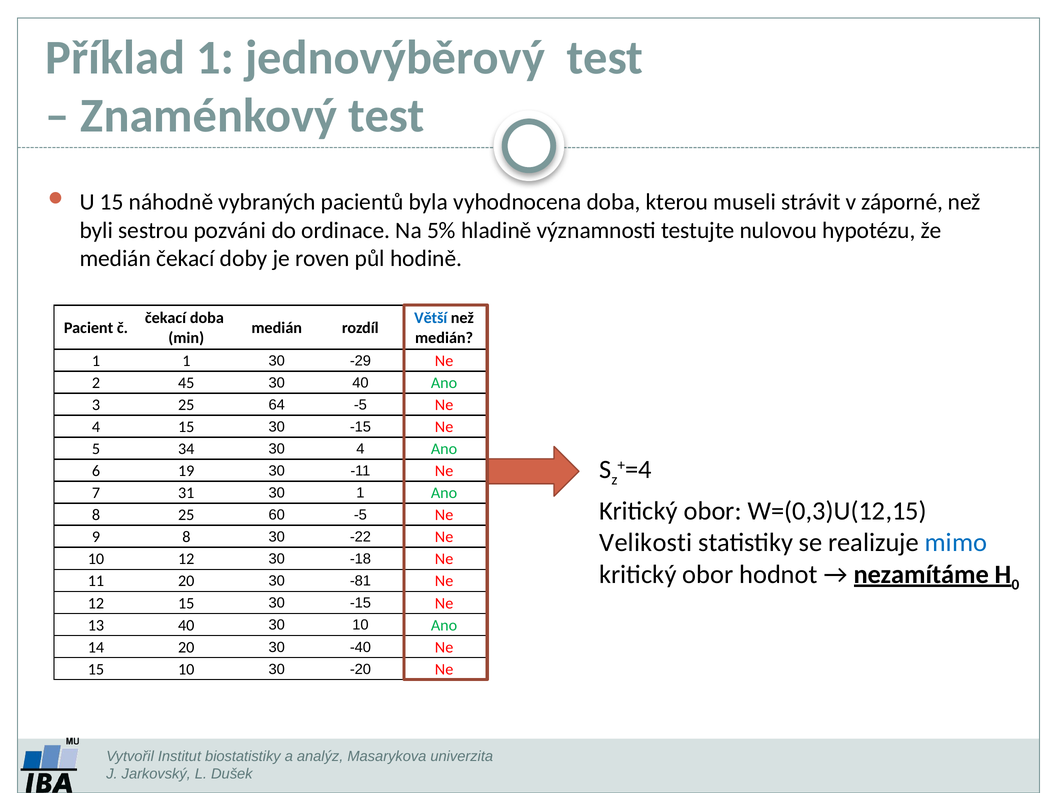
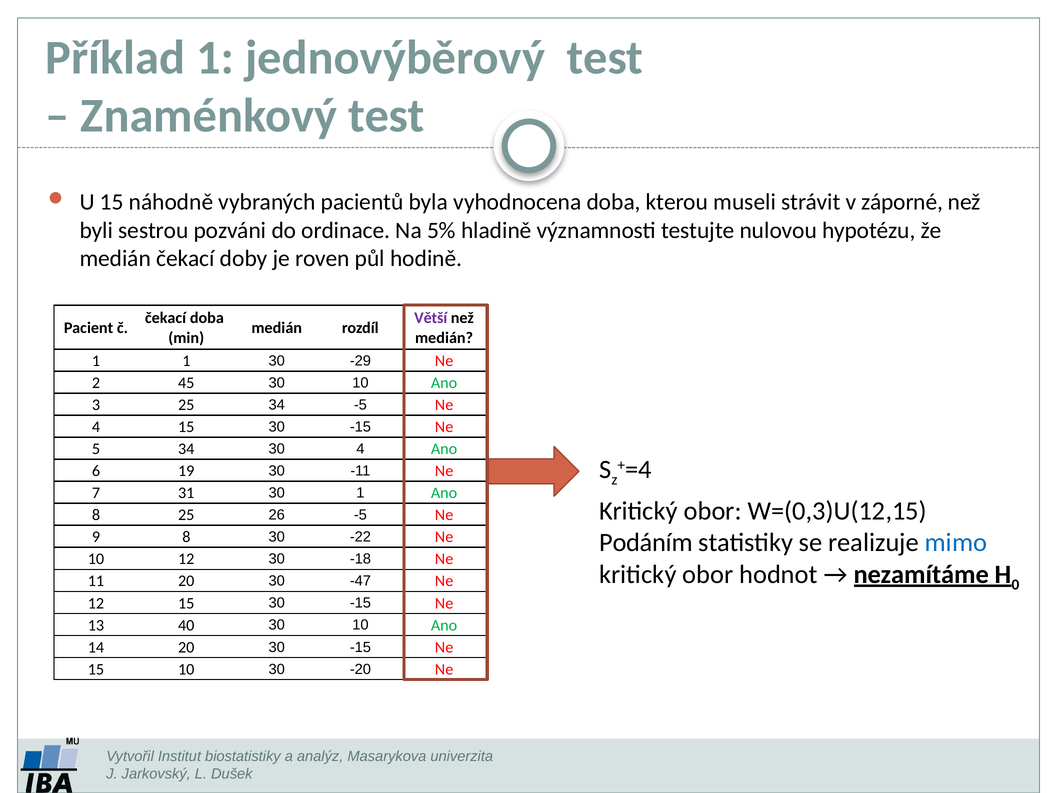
Větší colour: blue -> purple (431, 318)
45 30 40: 40 -> 10 (360, 383)
25 64: 64 -> 34 (277, 405)
60: 60 -> 26 (277, 515)
Velikosti: Velikosti -> Podáním (646, 543)
-81: -81 -> -47 (360, 581)
20 30 -40: -40 -> -15 (360, 648)
